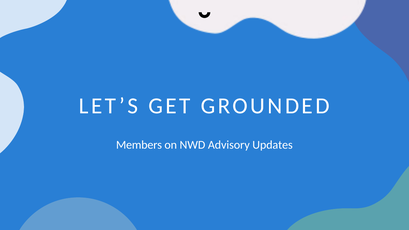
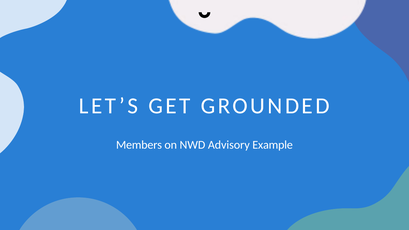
Updates: Updates -> Example (273, 145)
